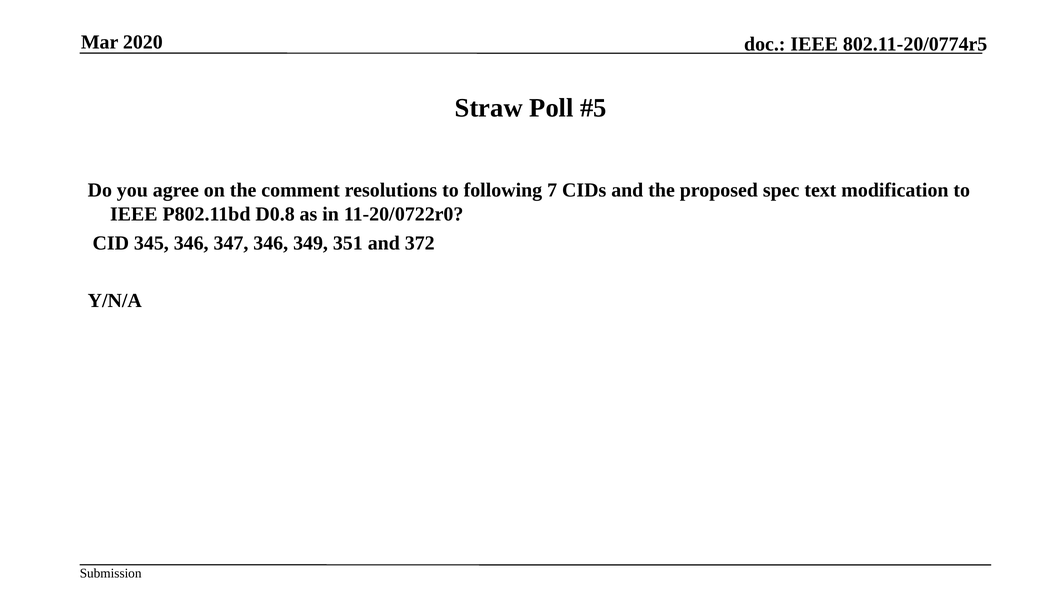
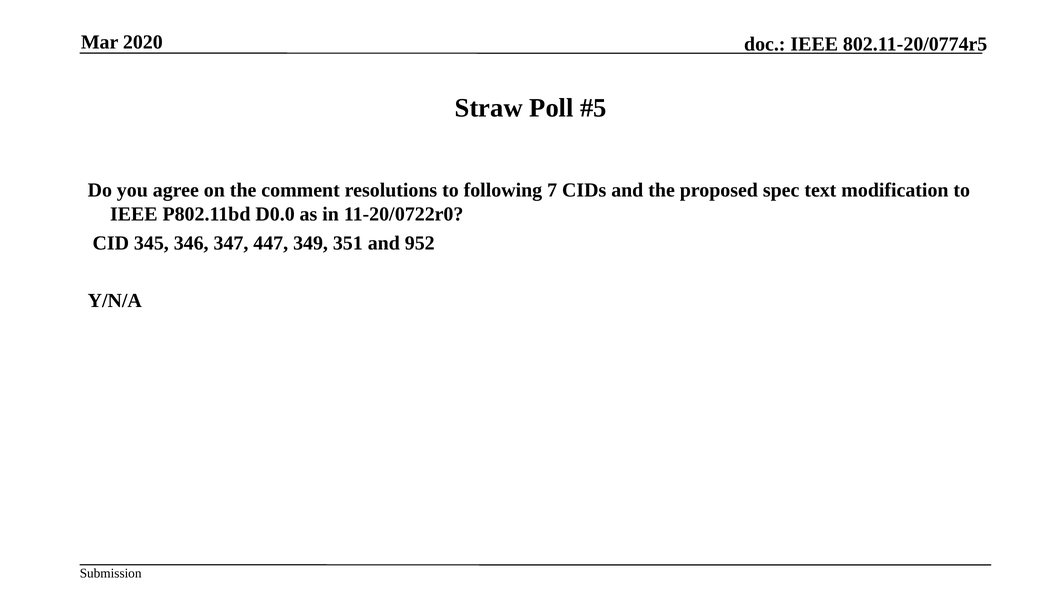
D0.8: D0.8 -> D0.0 (275, 214)
347 346: 346 -> 447 (271, 243)
372: 372 -> 952 (420, 243)
